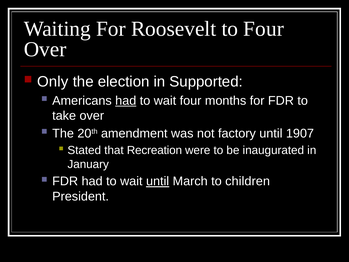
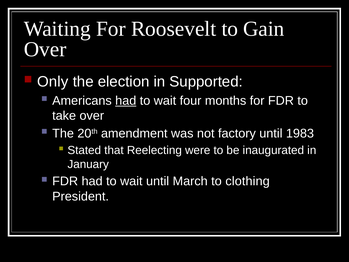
to Four: Four -> Gain (264, 29)
1907: 1907 -> 1983 (300, 133)
Recreation: Recreation -> Reelecting (154, 150)
until underline: present -> none (158, 181)
children: children -> clothing (248, 181)
